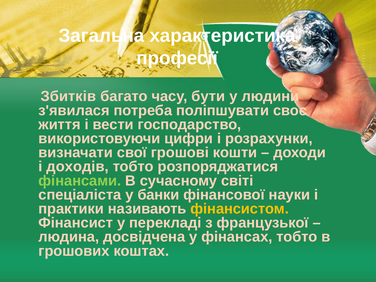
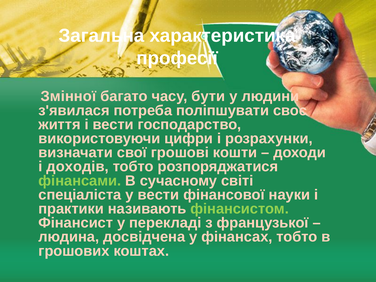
Збитків: Збитків -> Змінної (68, 96)
у банки: банки -> вести (158, 195)
фінансистом colour: yellow -> light green (240, 209)
